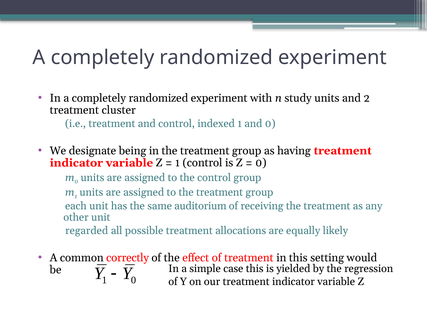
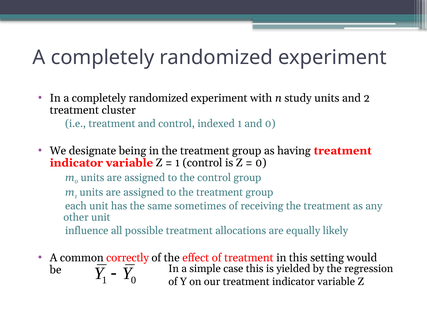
auditorium: auditorium -> sometimes (200, 206)
regarded: regarded -> influence (87, 231)
